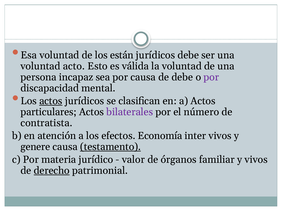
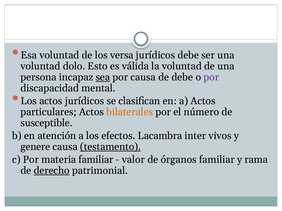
están: están -> versa (122, 55)
acto: acto -> dolo (74, 66)
sea underline: none -> present (103, 77)
actos underline: present -> none (51, 101)
bilaterales colour: purple -> orange (130, 112)
contratista: contratista -> susceptible (47, 123)
Economía: Economía -> Lacambra (160, 136)
materia jurídico: jurídico -> familiar (96, 160)
y vivos: vivos -> rama (256, 160)
